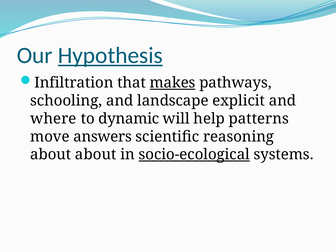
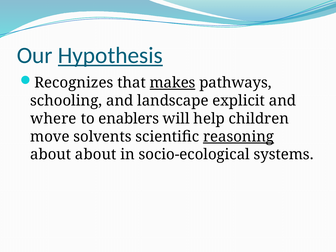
Infiltration: Infiltration -> Recognizes (74, 83)
dynamic: dynamic -> enablers (129, 119)
patterns: patterns -> children (259, 119)
answers: answers -> solvents (102, 137)
reasoning underline: none -> present (239, 137)
socio-ecological underline: present -> none (194, 155)
